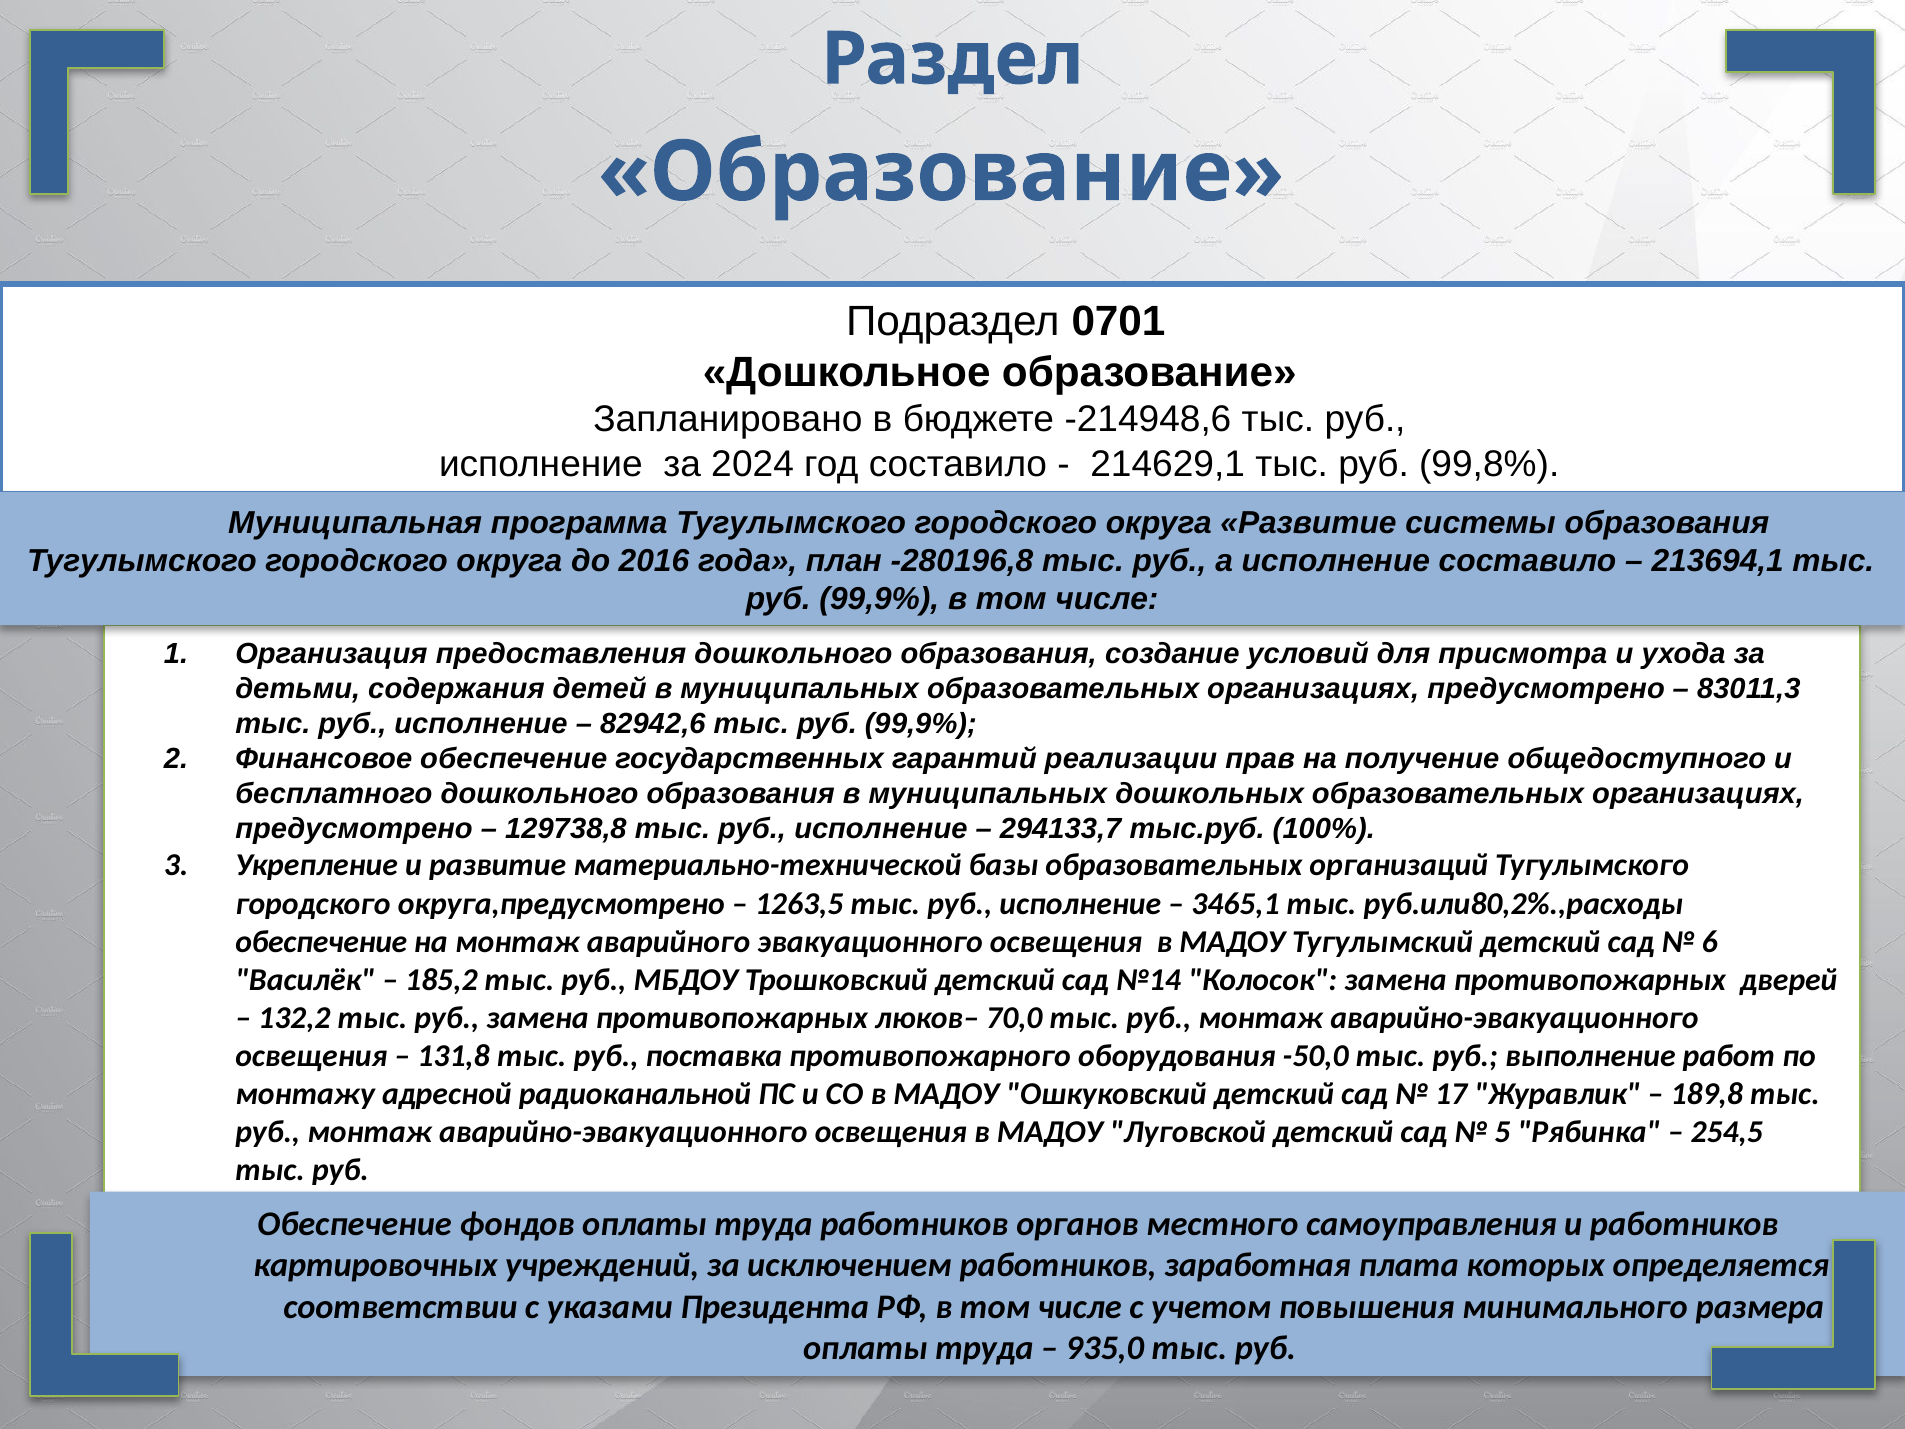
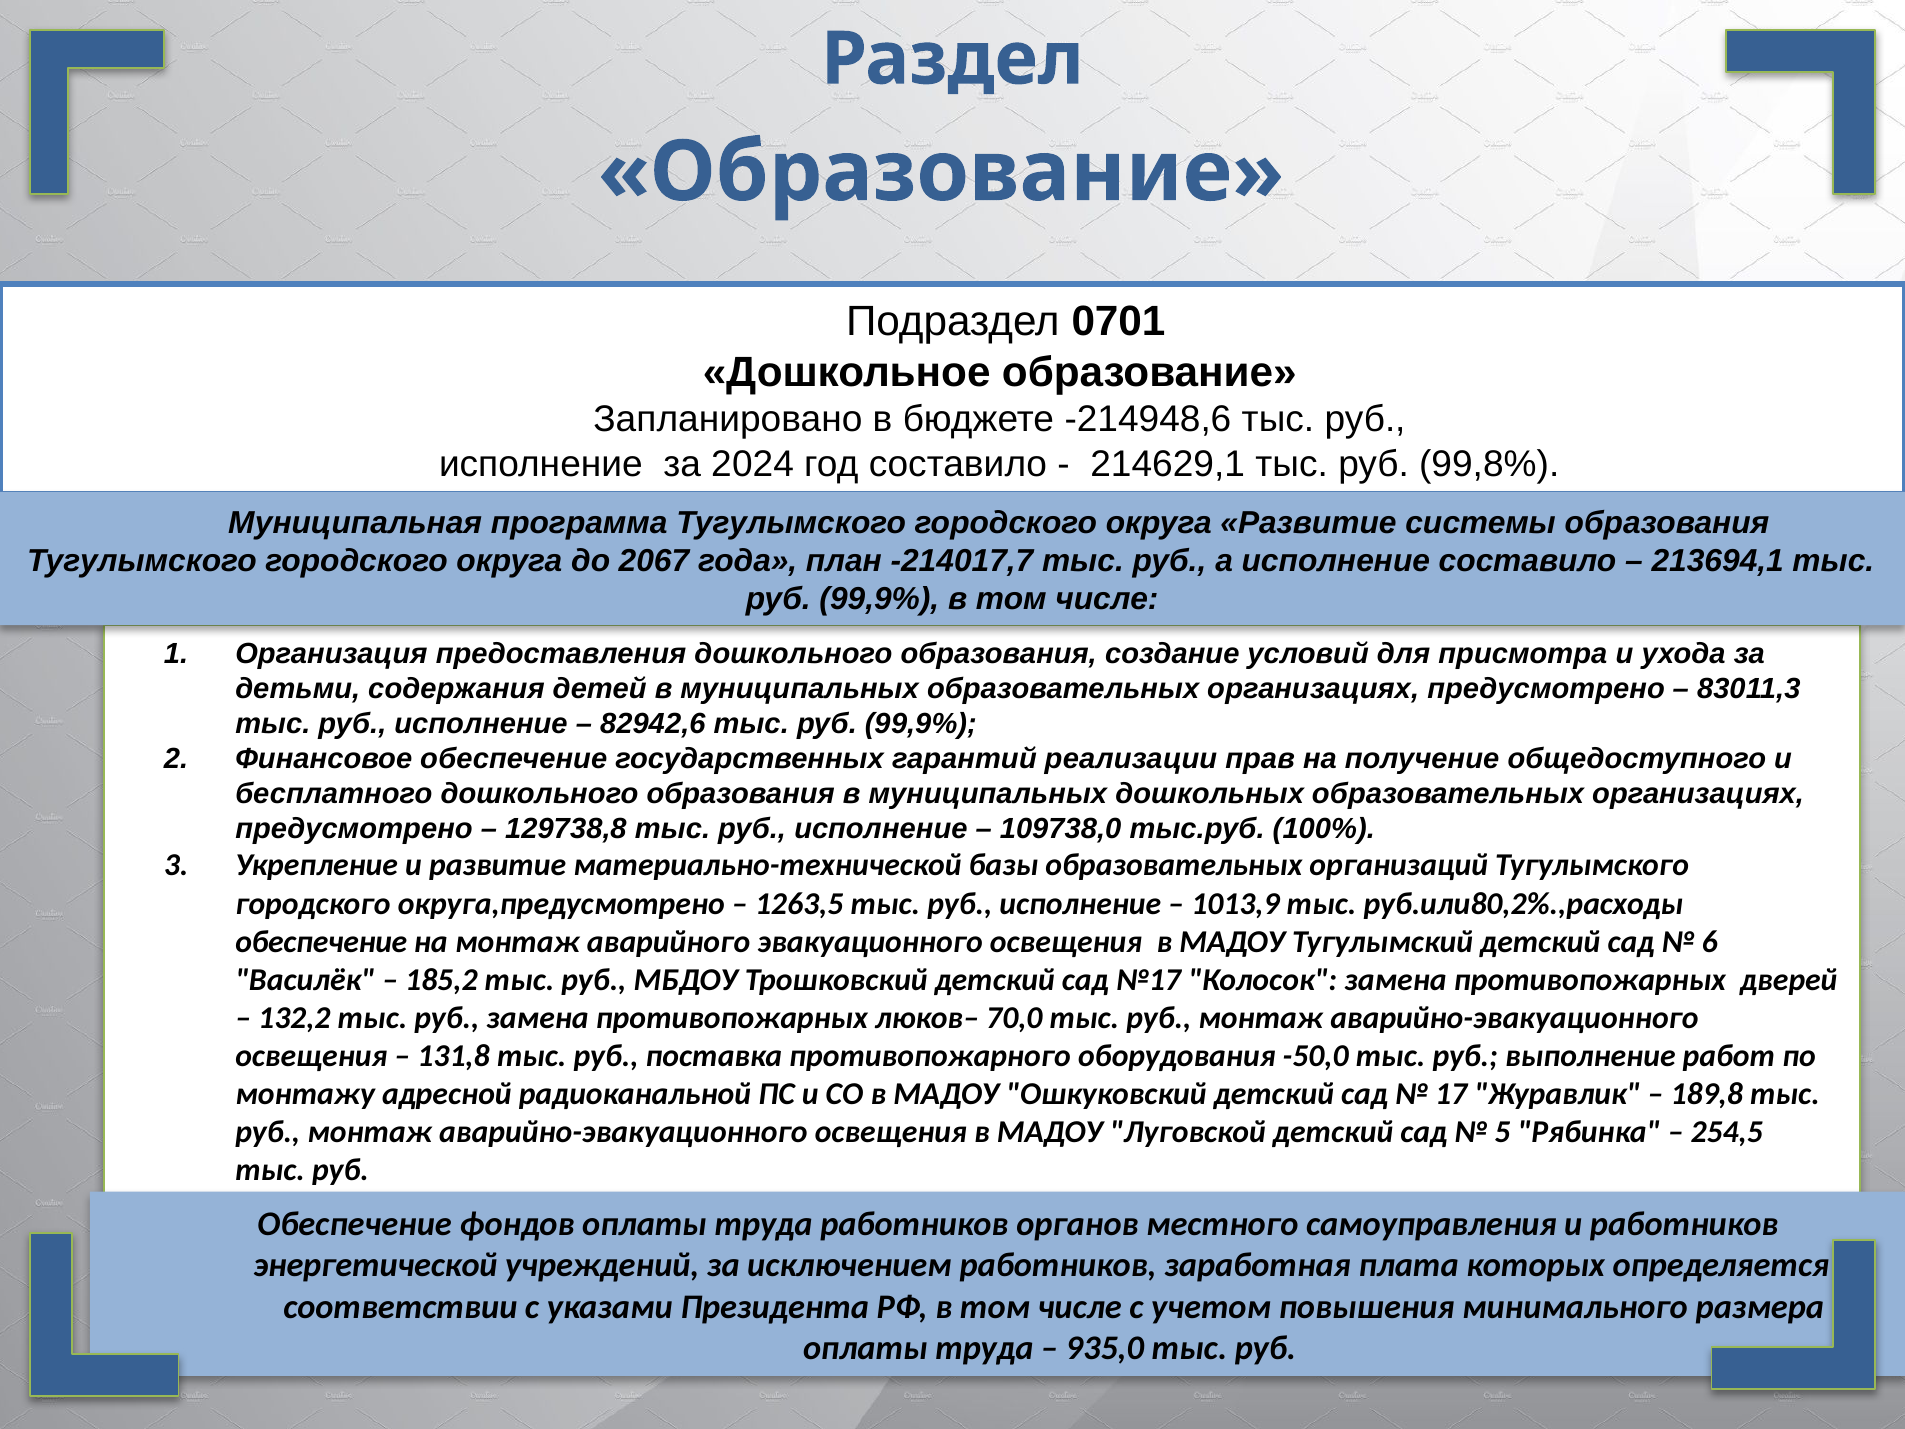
2016: 2016 -> 2067 (654, 561)
-280196,8: -280196,8 -> -214017,7 (962, 561)
294133,7: 294133,7 -> 109738,0 (1061, 829)
3465,1: 3465,1 -> 1013,9 (1235, 903)
№14: №14 -> №17 (1148, 980)
картировочных: картировочных -> энергетической (375, 1265)
